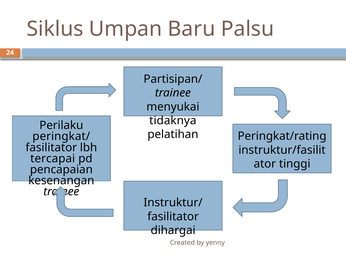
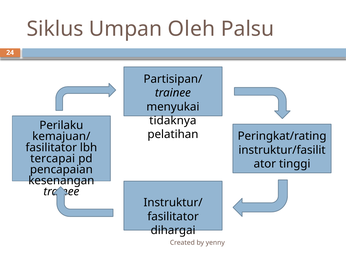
Baru: Baru -> Oleh (191, 29)
peringkat/: peringkat/ -> kemajuan/ (61, 137)
